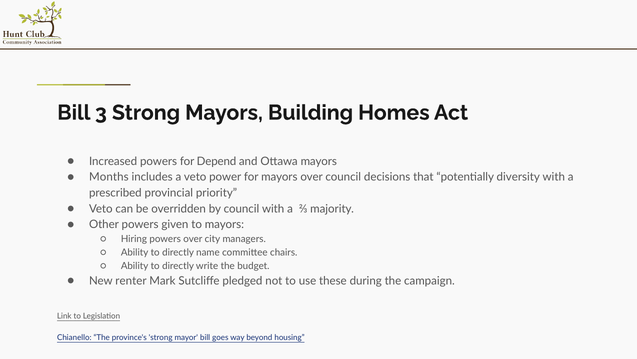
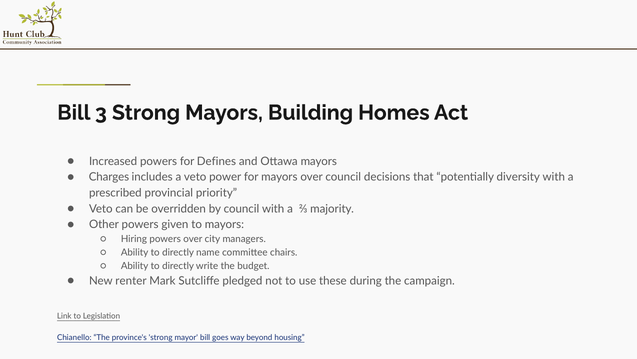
Depend: Depend -> Defines (216, 161)
Months: Months -> Charges (109, 177)
